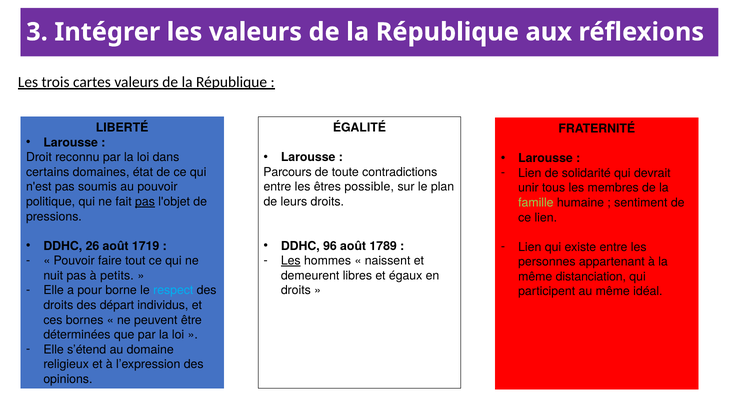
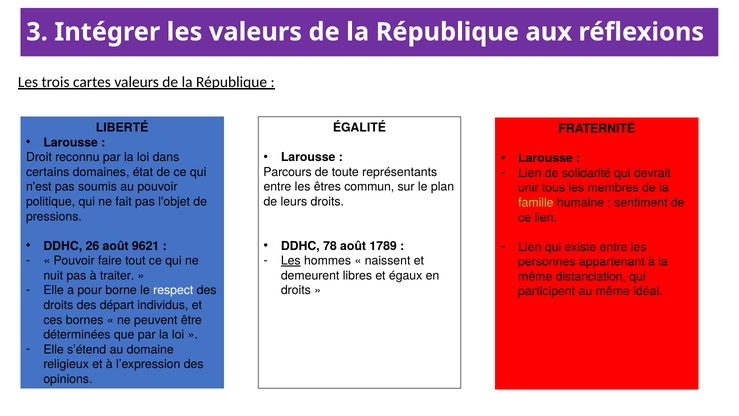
contradictions: contradictions -> représentants (400, 172)
possible: possible -> commun (369, 187)
pas underline: present -> none (145, 202)
1719: 1719 -> 9621 (146, 246)
96: 96 -> 78 (330, 246)
petits: petits -> traiter (117, 275)
respect colour: light blue -> white (173, 290)
